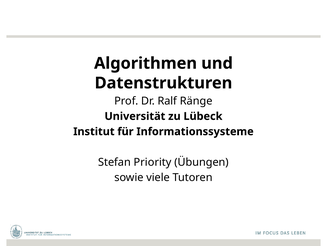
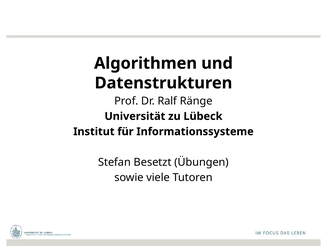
Priority: Priority -> Besetzt (153, 162)
